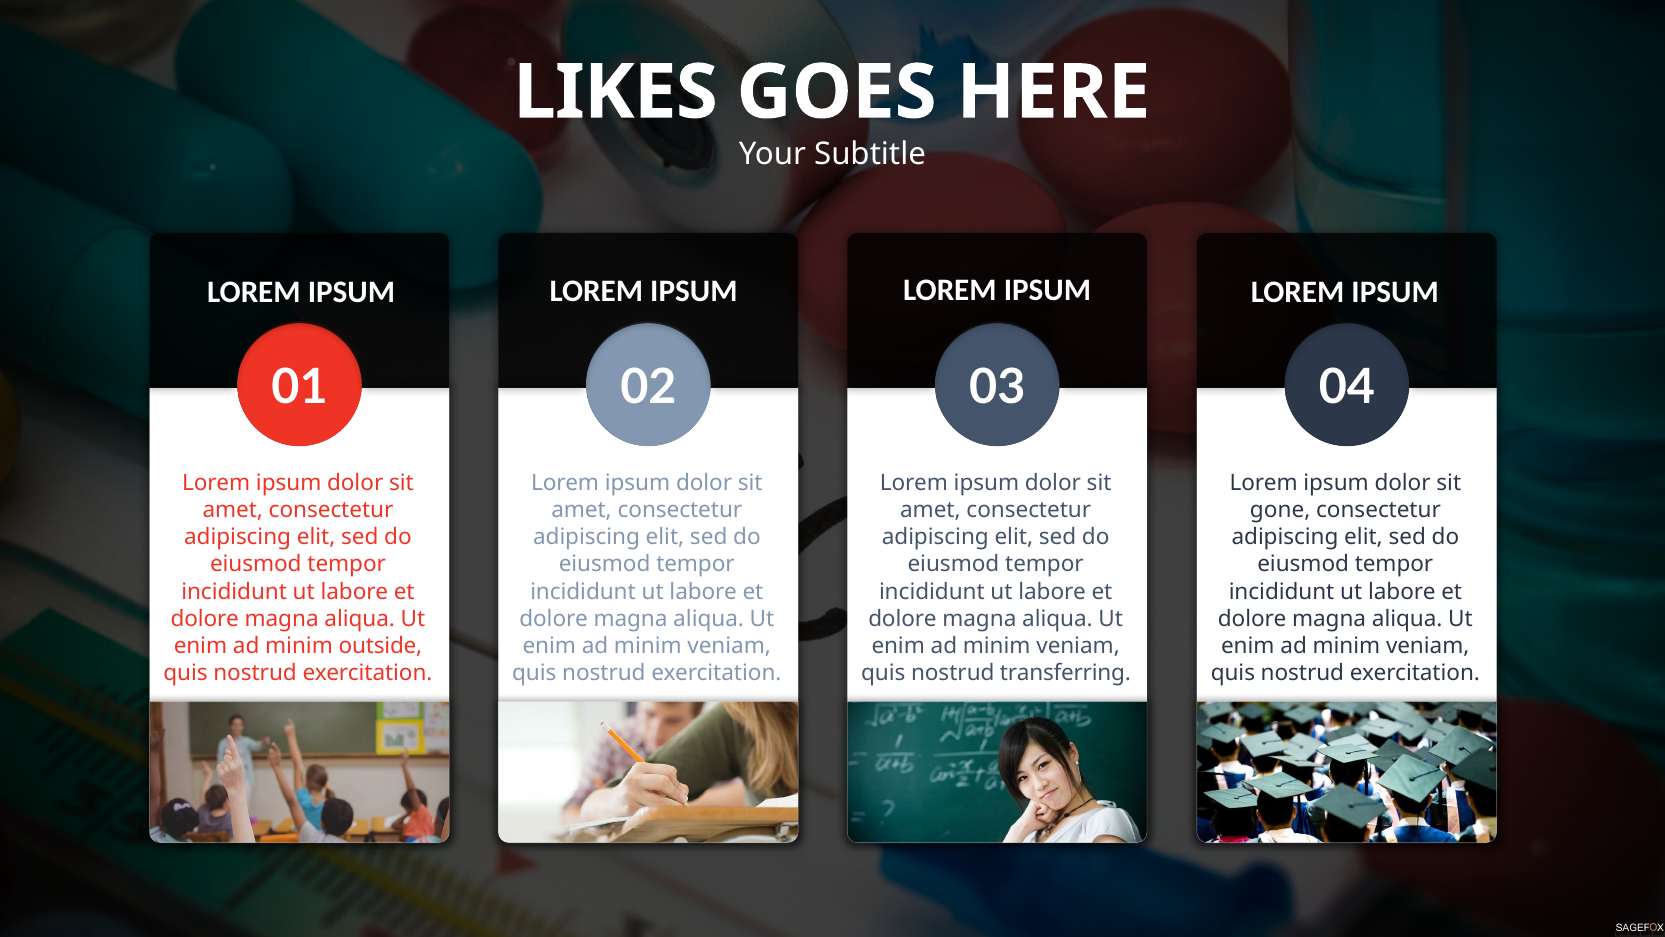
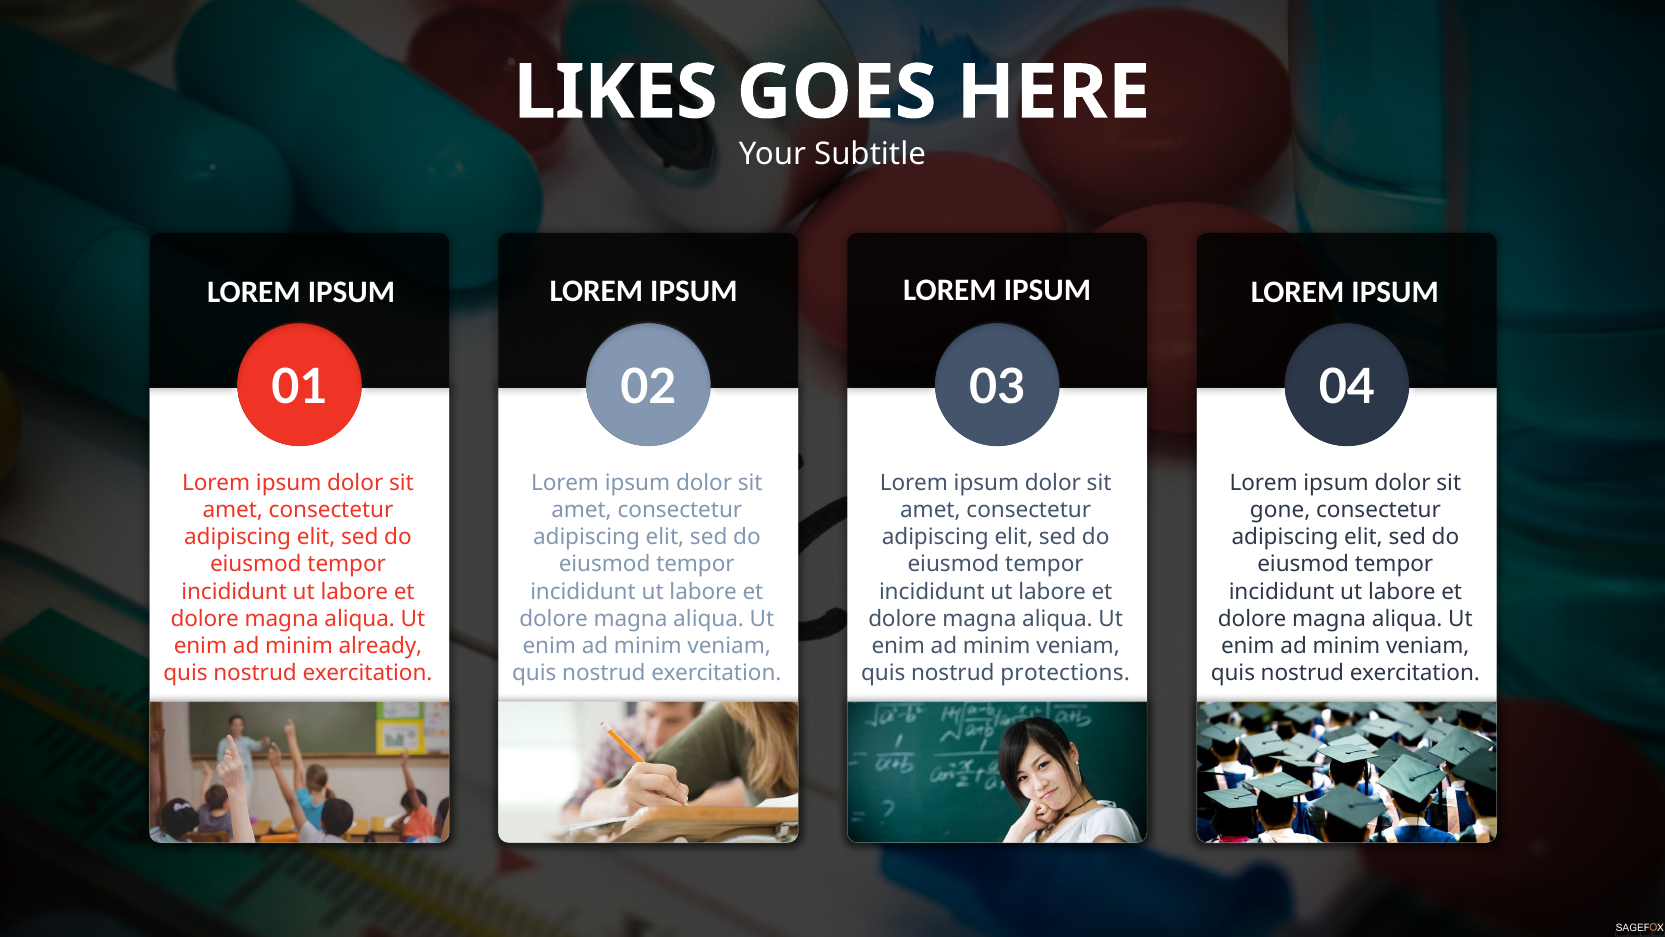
outside: outside -> already (380, 645)
transferring: transferring -> protections (1065, 673)
